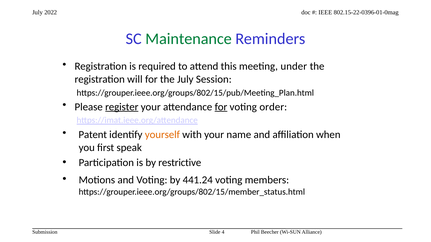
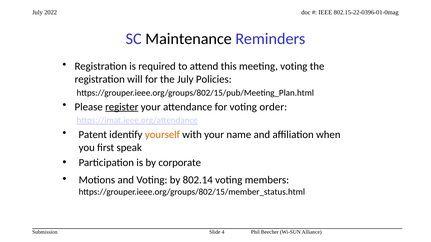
Maintenance colour: green -> black (189, 39)
meeting under: under -> voting (294, 66)
Session: Session -> Policies (214, 79)
for underline: present -> none (221, 107)
restrictive: restrictive -> corporate (180, 163)
441.24: 441.24 -> 802.14 (198, 180)
